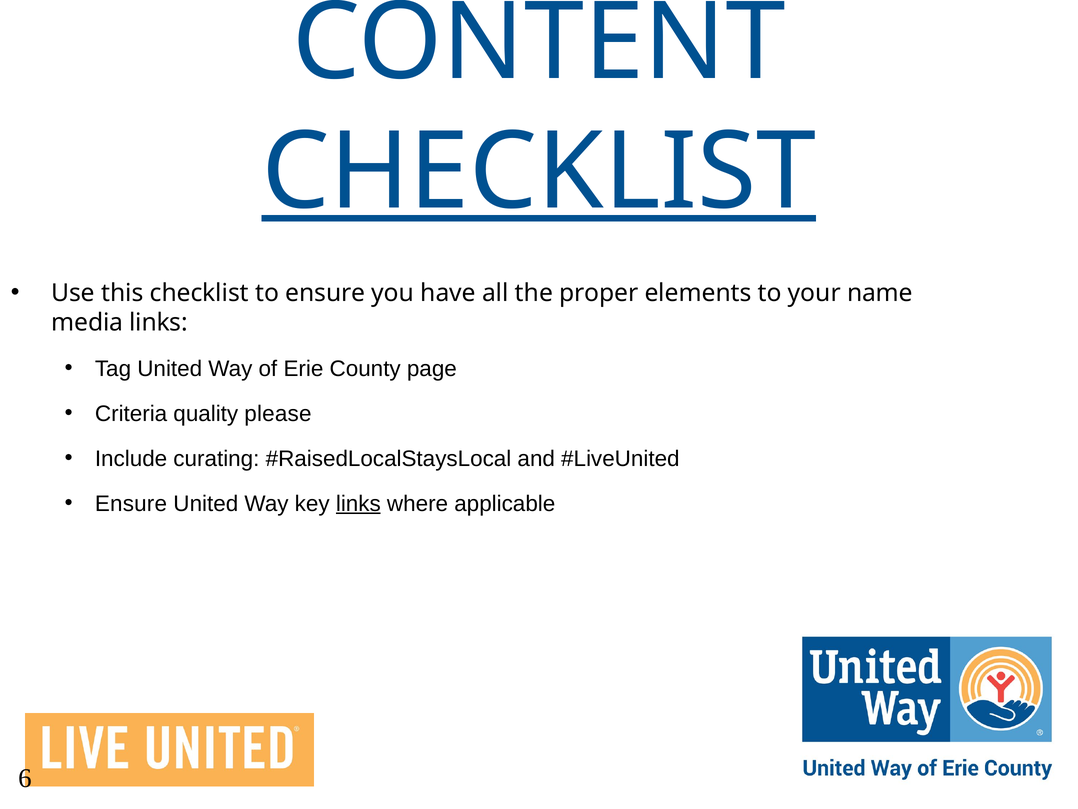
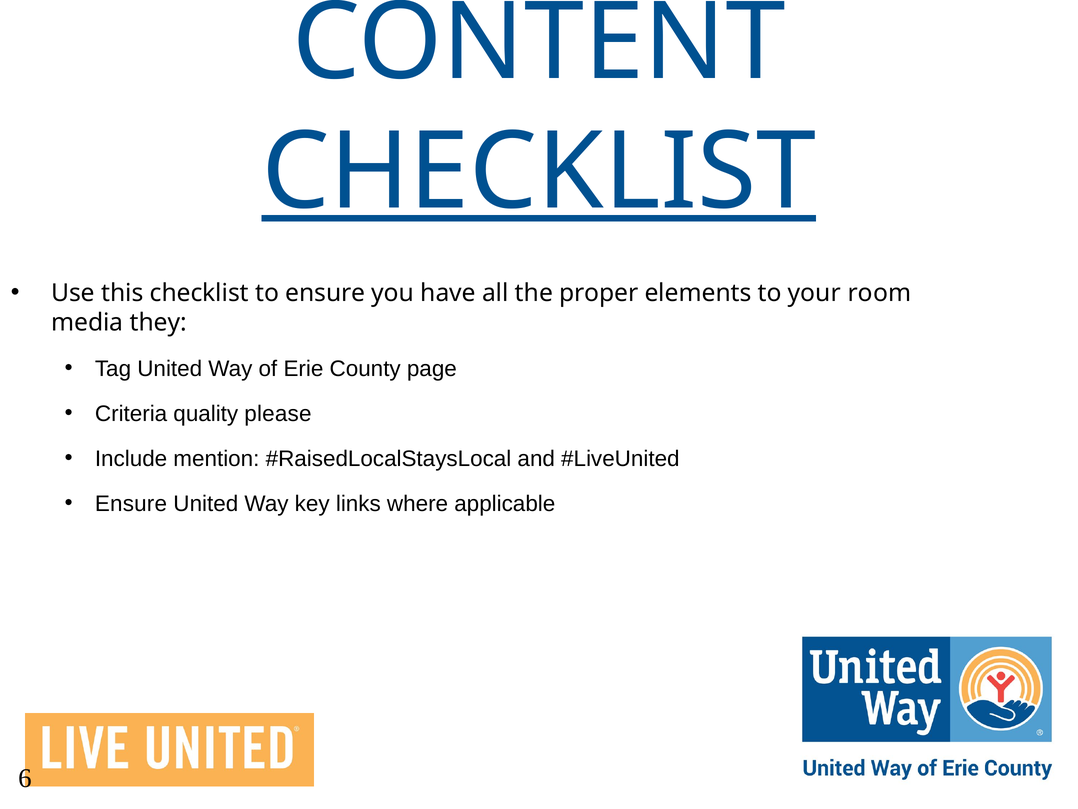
name: name -> room (879, 293)
media links: links -> they (158, 322)
curating: curating -> mention (216, 458)
links underline: present -> none (358, 503)
